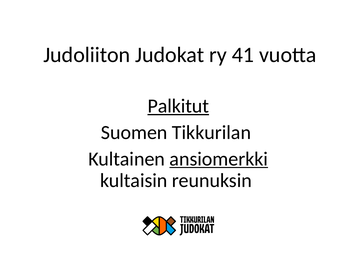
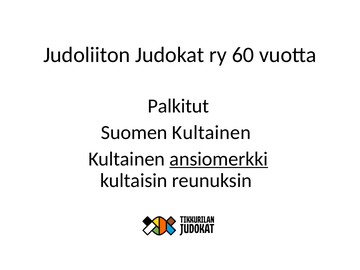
41: 41 -> 60 (243, 55)
Palkitut underline: present -> none (178, 106)
Suomen Tikkurilan: Tikkurilan -> Kultainen (211, 132)
